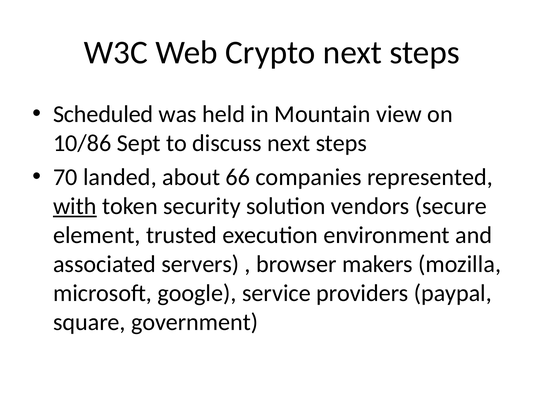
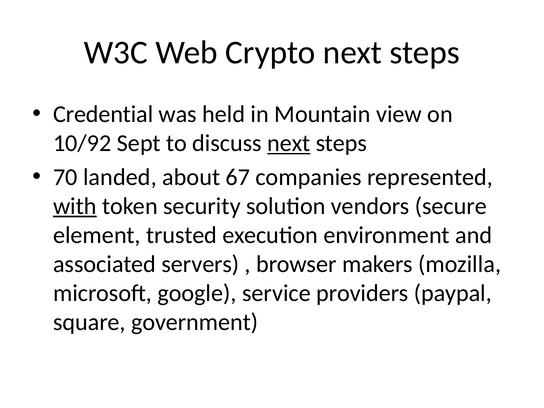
Scheduled: Scheduled -> Credential (103, 114)
10/86: 10/86 -> 10/92 (82, 143)
next underline: none -> present (289, 143)
66: 66 -> 67 (238, 177)
